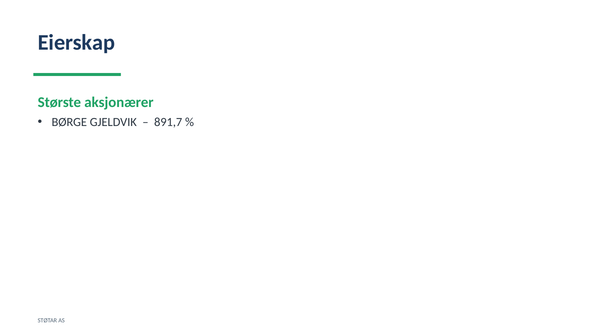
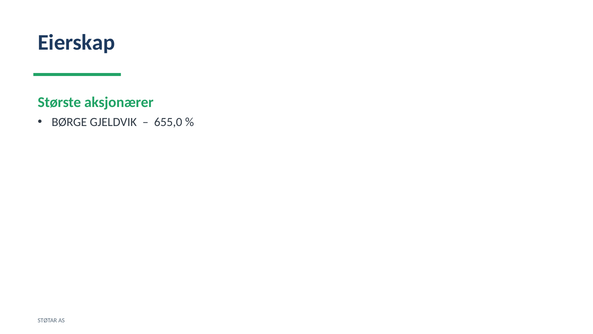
891,7: 891,7 -> 655,0 (168, 122)
